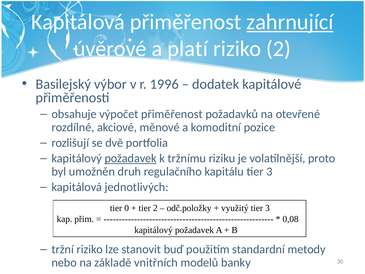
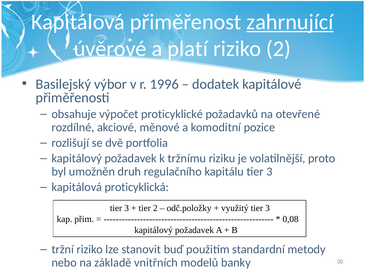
výpočet přiměřenost: přiměřenost -> proticyklické (172, 114)
požadavek underline: present -> none (131, 158)
jednotlivých: jednotlivých -> proticyklická (137, 187)
0: 0 -> 3 (127, 208)
